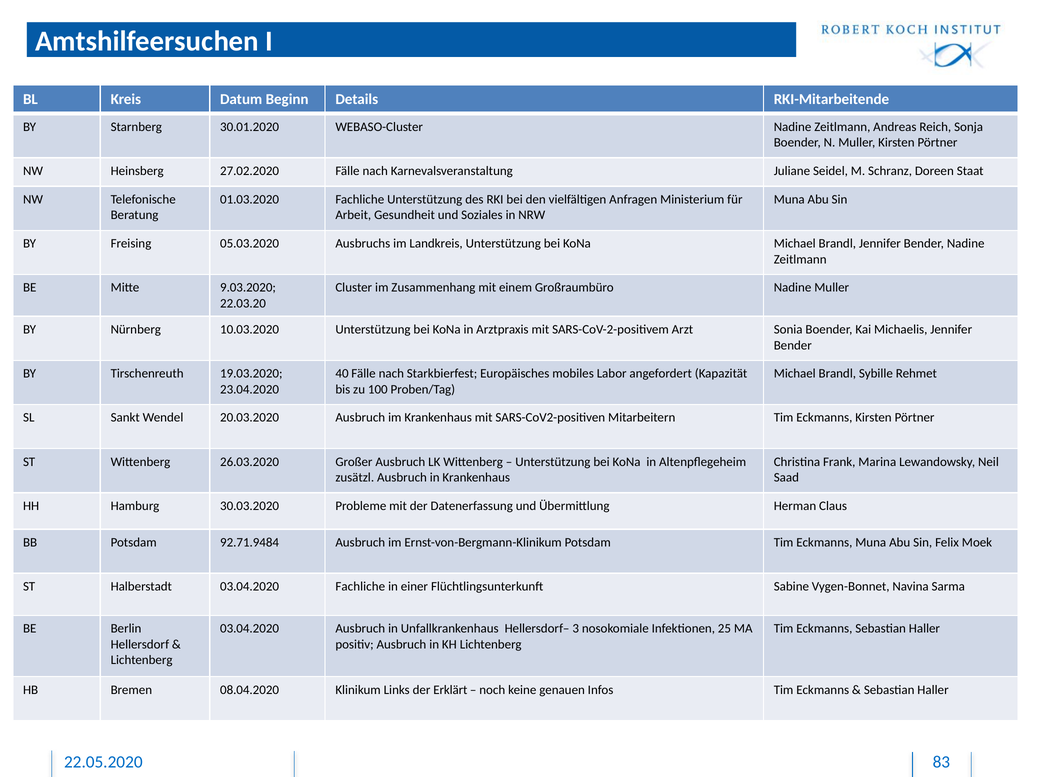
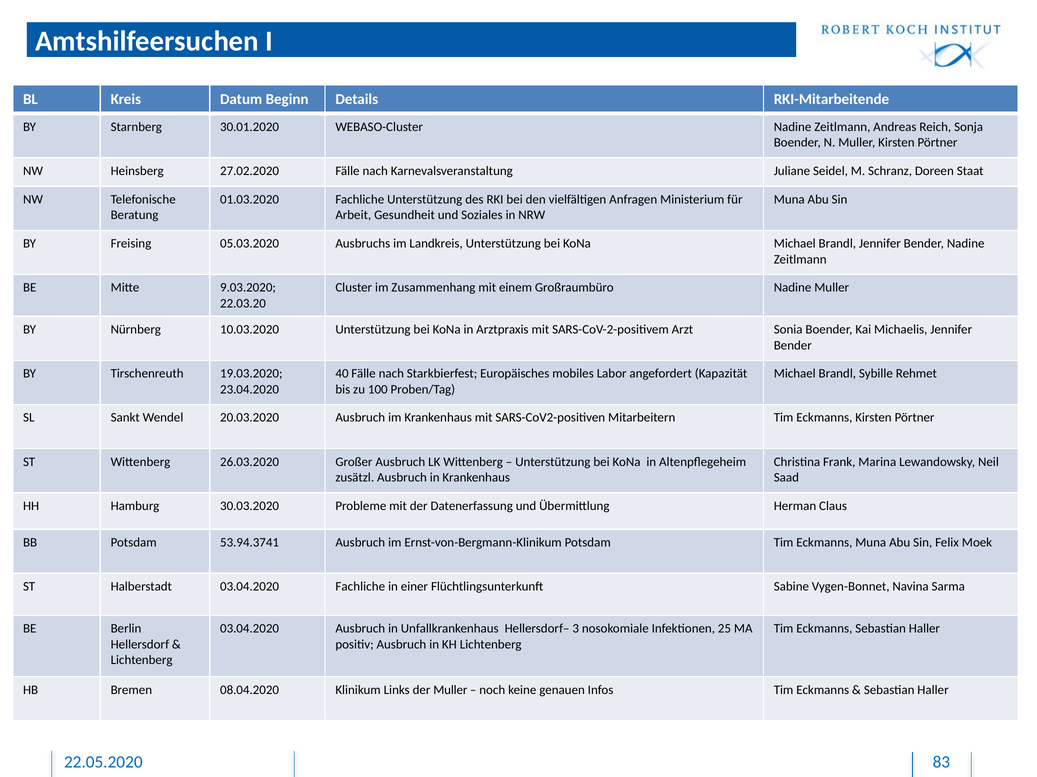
92.71.9484: 92.71.9484 -> 53.94.3741 (250, 543)
der Erklärt: Erklärt -> Muller (450, 690)
